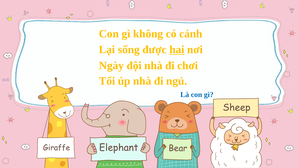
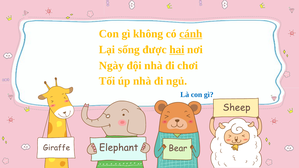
cánh underline: none -> present (191, 34)
